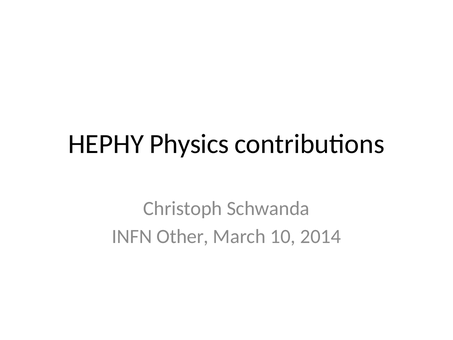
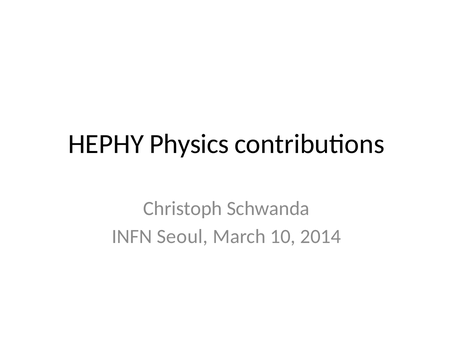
Other: Other -> Seoul (182, 236)
